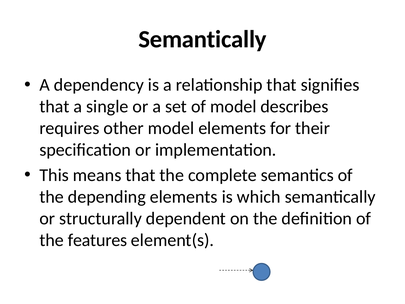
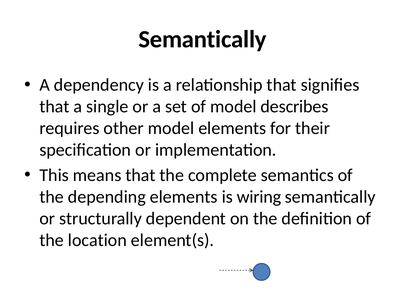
which: which -> wiring (259, 197)
features: features -> location (97, 240)
